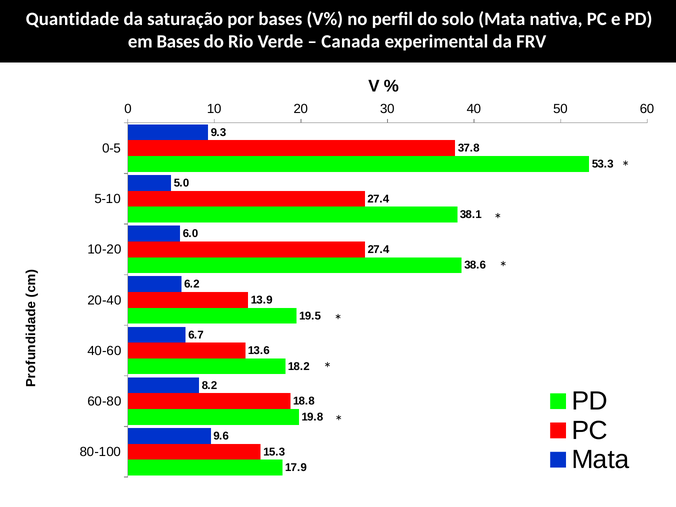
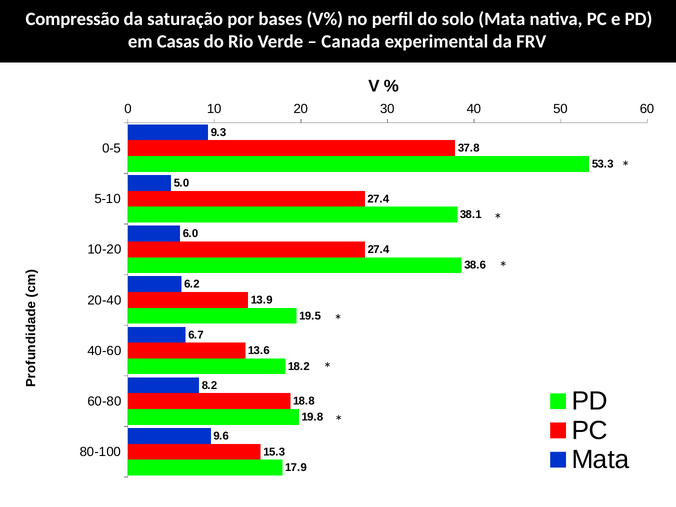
Quantidade: Quantidade -> Compressão (73, 19)
em Bases: Bases -> Casas (178, 42)
